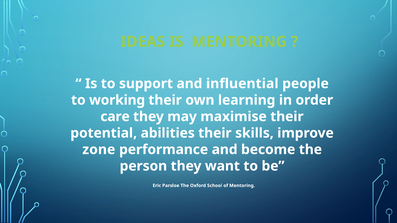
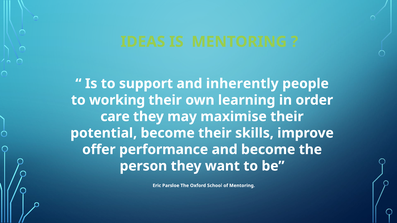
influential: influential -> inherently (242, 84)
potential abilities: abilities -> become (168, 133)
zone: zone -> offer (99, 150)
